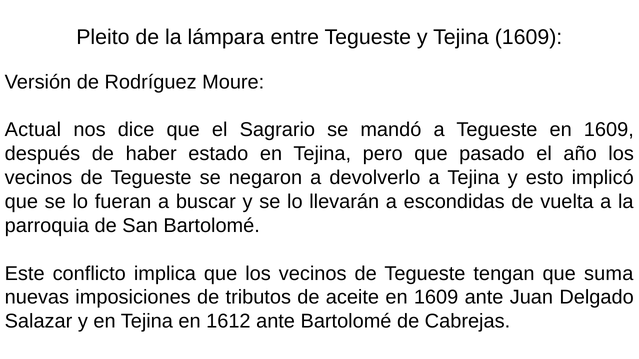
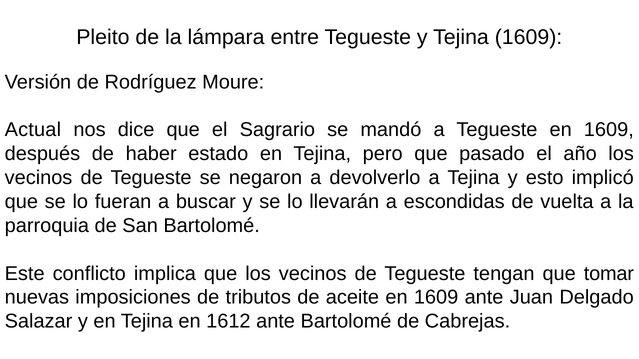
suma: suma -> tomar (609, 274)
